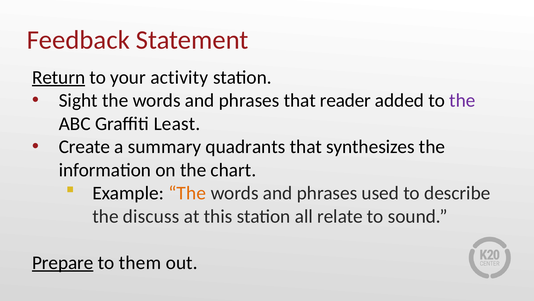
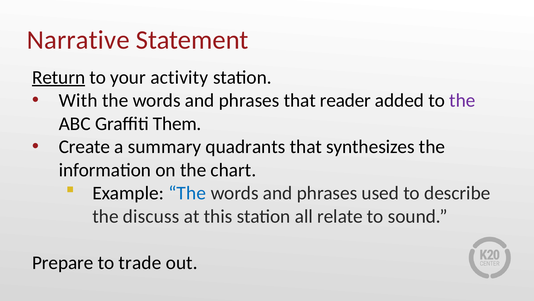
Feedback: Feedback -> Narrative (78, 40)
Sight: Sight -> With (78, 100)
Least: Least -> Them (177, 123)
The colour: orange -> blue (187, 193)
Prepare underline: present -> none (63, 262)
them: them -> trade (140, 262)
